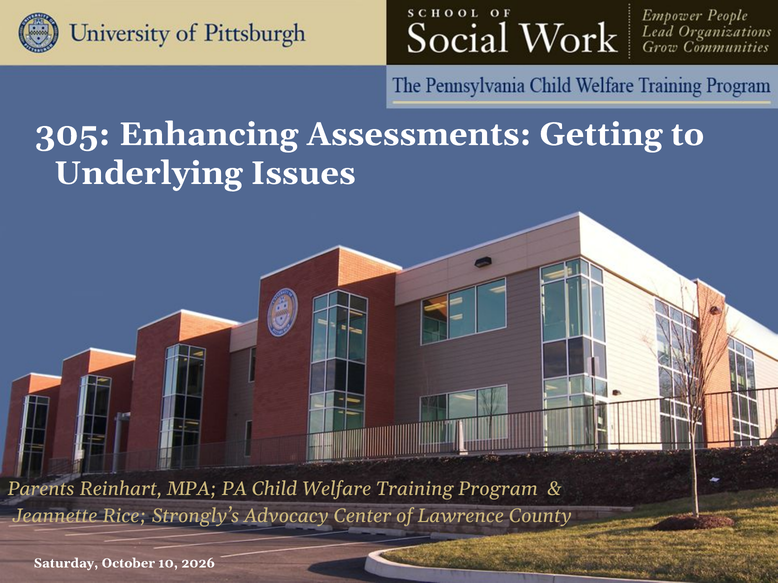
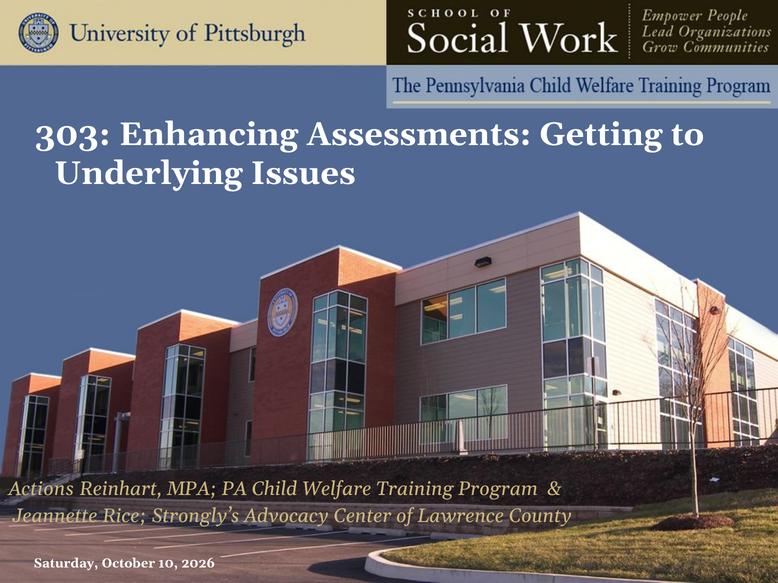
305: 305 -> 303 (73, 134)
Parents: Parents -> Actions (41, 489)
